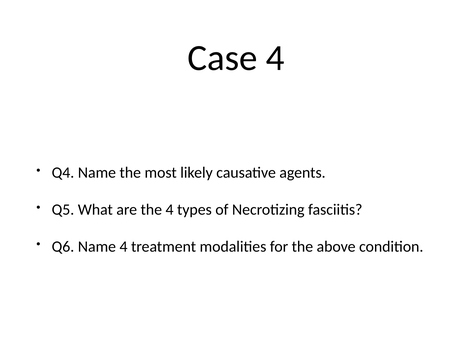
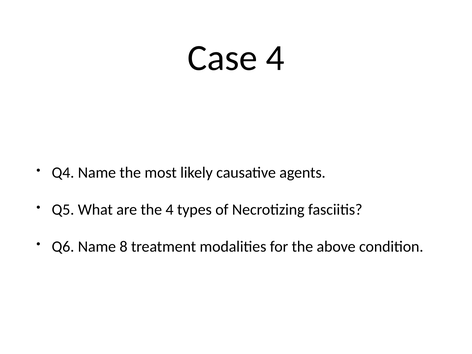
Name 4: 4 -> 8 (124, 247)
